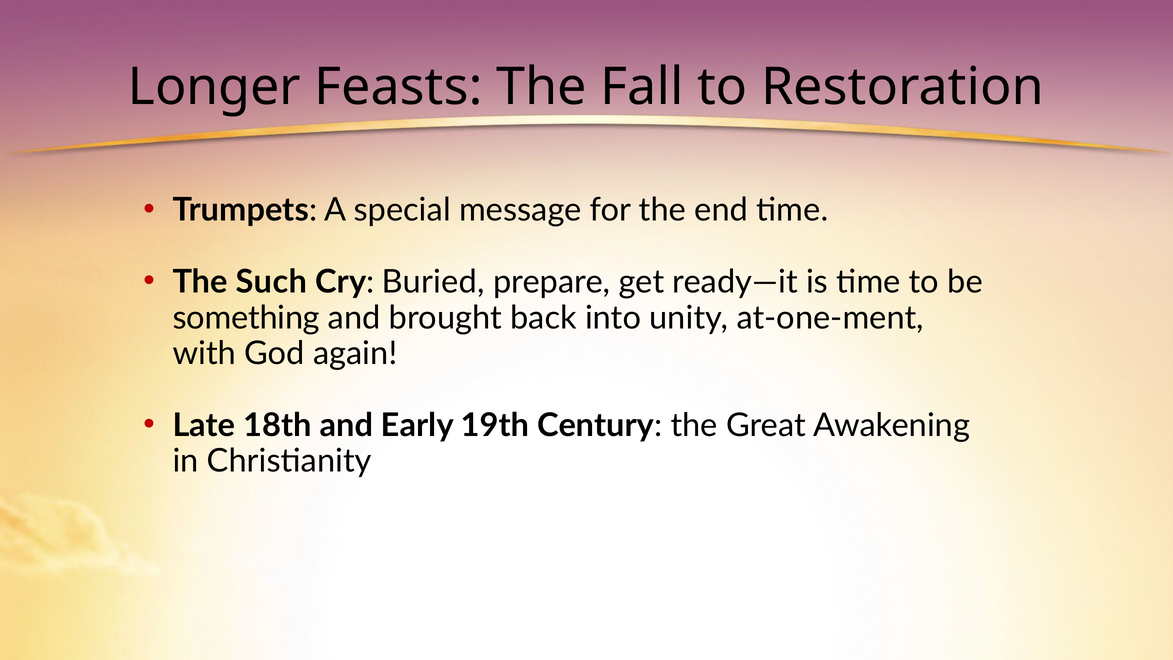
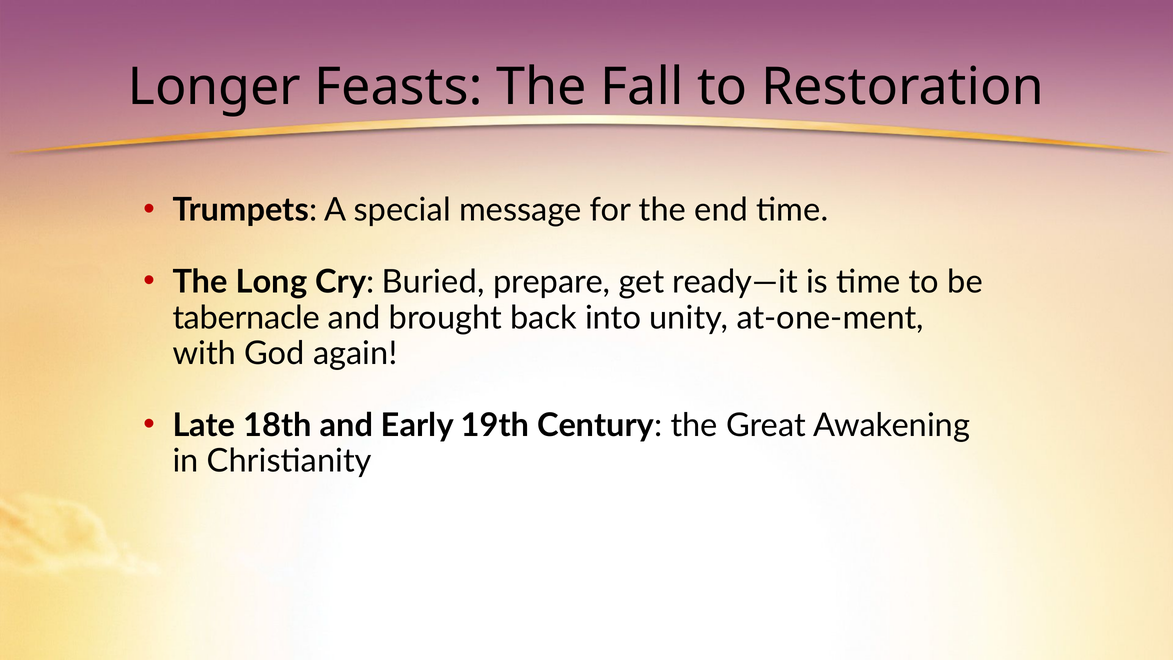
Such: Such -> Long (271, 282)
something: something -> tabernacle (246, 318)
